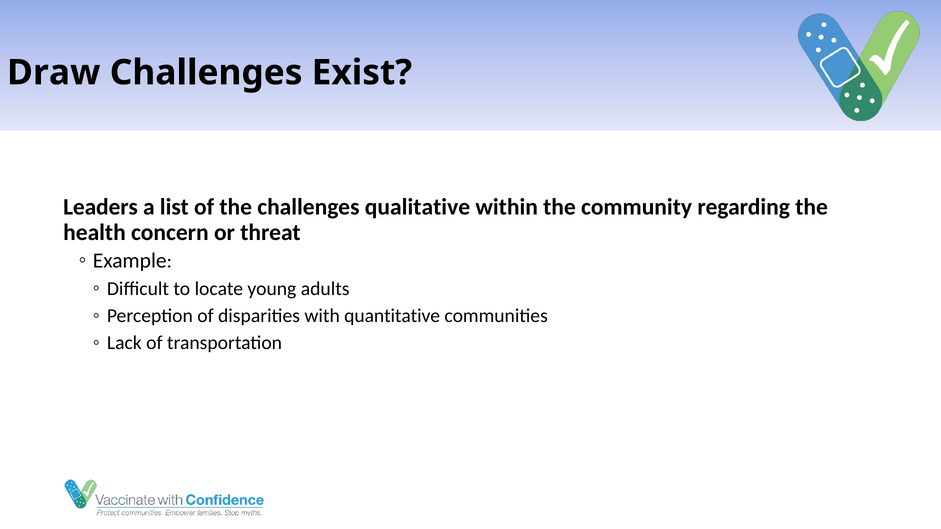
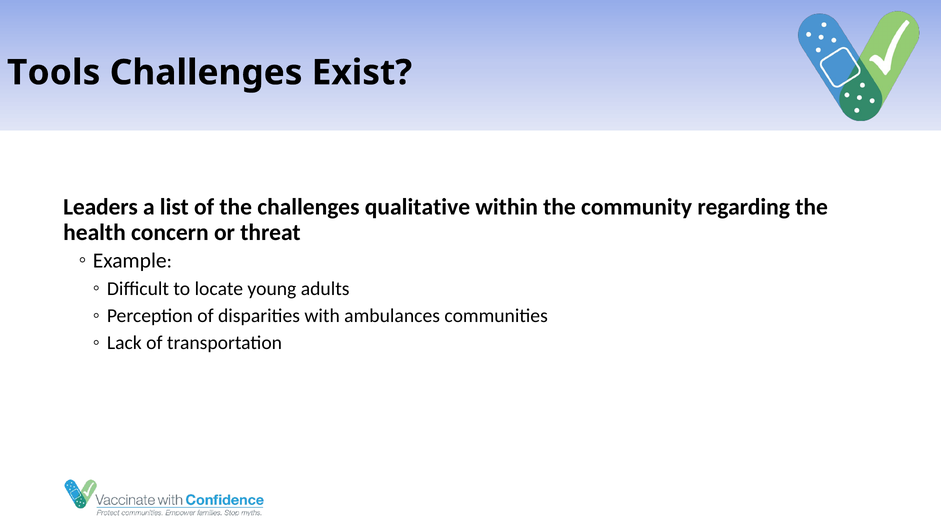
Draw: Draw -> Tools (54, 73)
quantitative: quantitative -> ambulances (392, 316)
